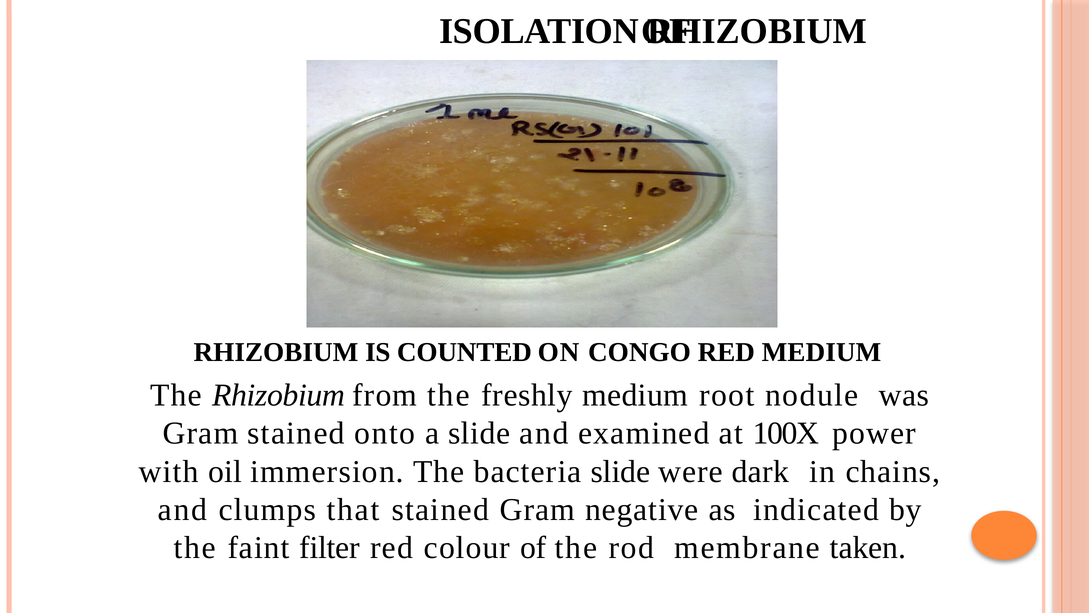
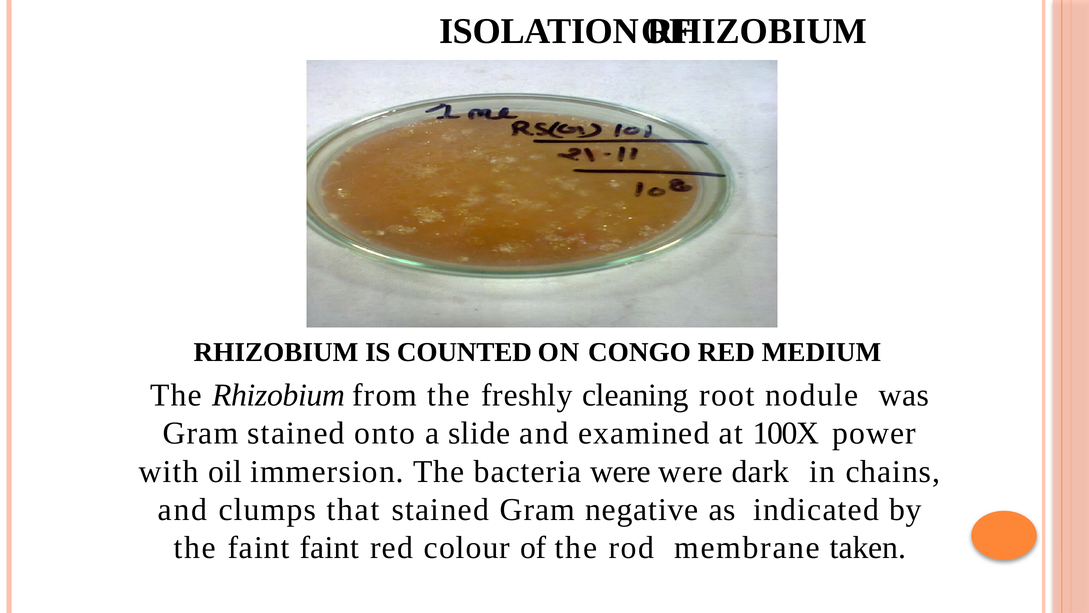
freshly medium: medium -> cleaning (635, 395)
bacteria slide: slide -> were (621, 471)
faint filter: filter -> faint (329, 547)
